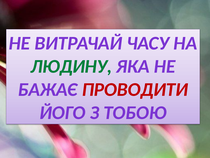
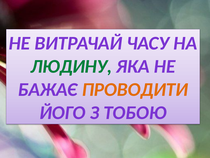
ПРОВОДИТИ colour: red -> orange (135, 89)
